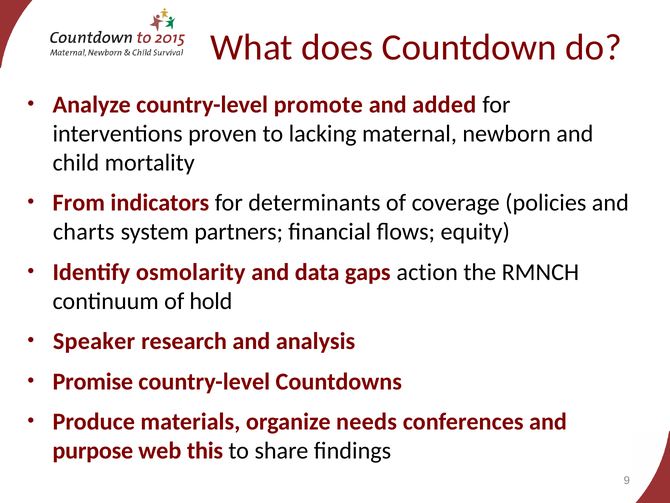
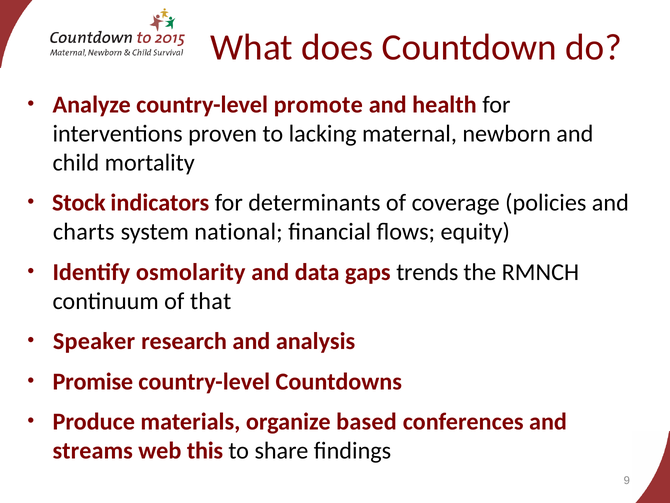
added: added -> health (444, 104)
From: From -> Stock (79, 203)
partners: partners -> national (239, 232)
action: action -> trends (427, 272)
hold: hold -> that (211, 301)
needs: needs -> based (367, 421)
purpose: purpose -> streams (93, 450)
